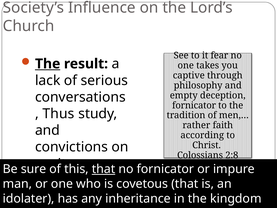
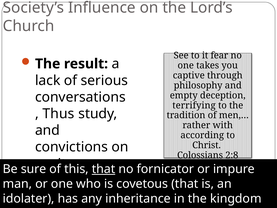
The underline: present -> none (48, 64)
fornicator: fornicator -> terrifying (194, 105)
faith: faith -> with (223, 125)
